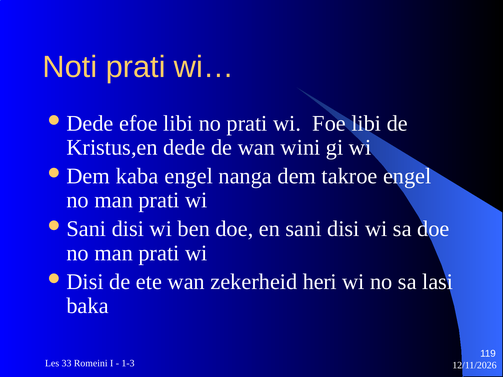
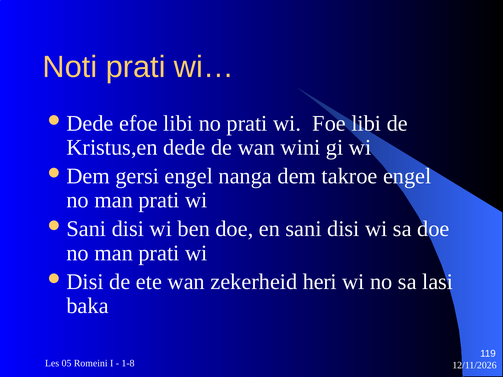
kaba: kaba -> gersi (137, 176)
33: 33 -> 05 (67, 363)
1-3: 1-3 -> 1-8 (128, 363)
